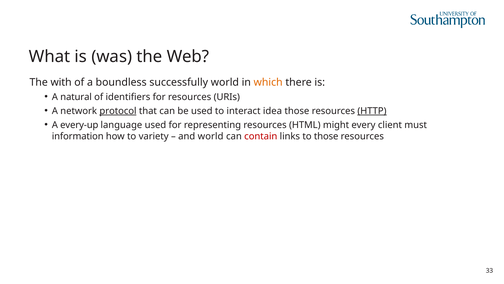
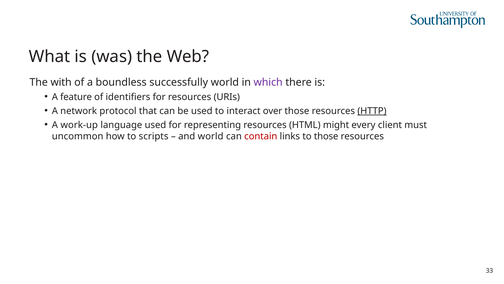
which colour: orange -> purple (268, 82)
natural: natural -> feature (76, 97)
protocol underline: present -> none (118, 111)
idea: idea -> over (273, 111)
every-up: every-up -> work-up (79, 125)
information: information -> uncommon (78, 136)
variety: variety -> scripts (154, 136)
